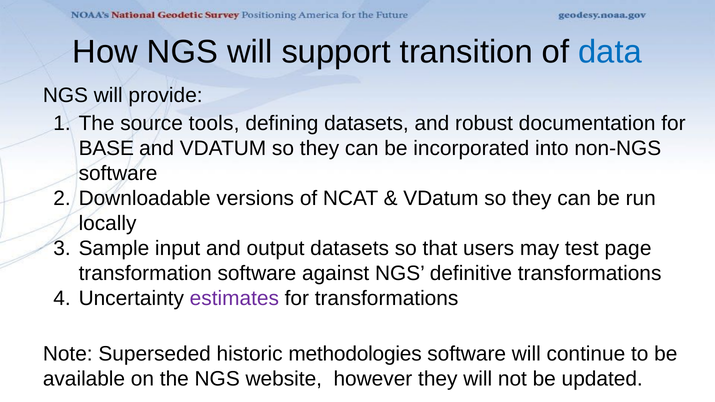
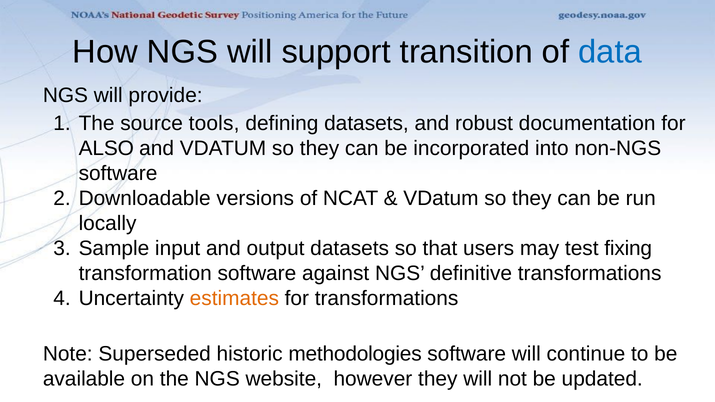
BASE: BASE -> ALSO (106, 148)
page: page -> fixing (628, 248)
estimates colour: purple -> orange (234, 299)
